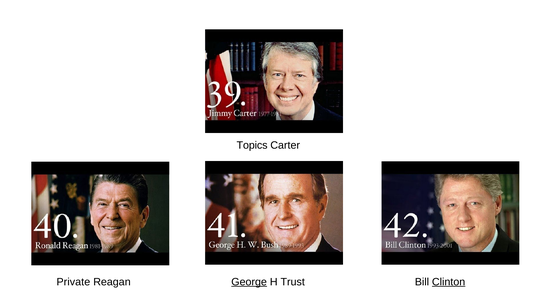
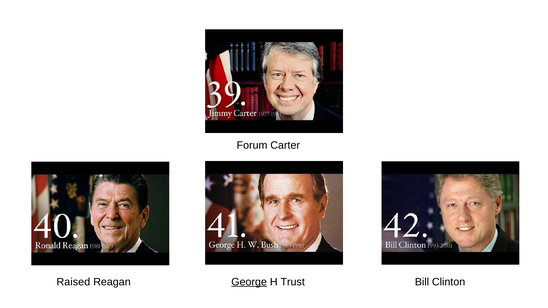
Topics: Topics -> Forum (252, 146)
Private: Private -> Raised (73, 282)
Clinton underline: present -> none (449, 282)
